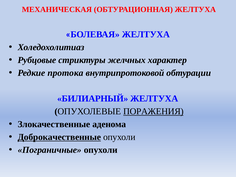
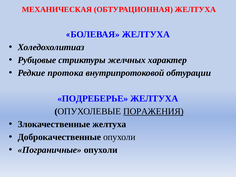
БИЛИАРНЫЙ: БИЛИАРНЫЙ -> ПОДРЕБЕРЬЕ (93, 99)
Злокачественные аденома: аденома -> желтуха (109, 124)
Доброкачественные underline: present -> none (59, 137)
